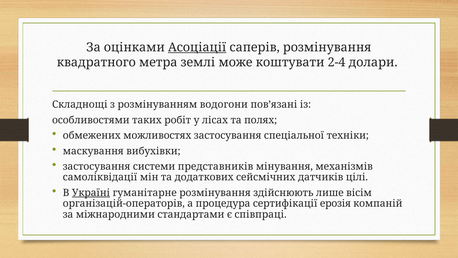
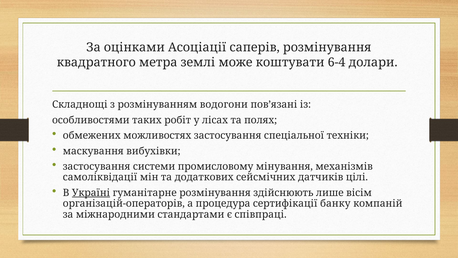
Асоціації underline: present -> none (197, 47)
2-4: 2-4 -> 6-4 (337, 62)
представників: представників -> промисловому (216, 166)
ерозія: ерозія -> банку (335, 203)
